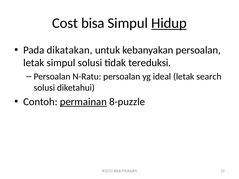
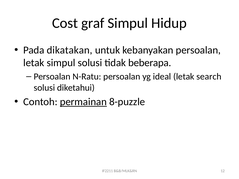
bisa: bisa -> graf (93, 23)
Hidup underline: present -> none (169, 23)
tereduksi: tereduksi -> beberapa (150, 63)
